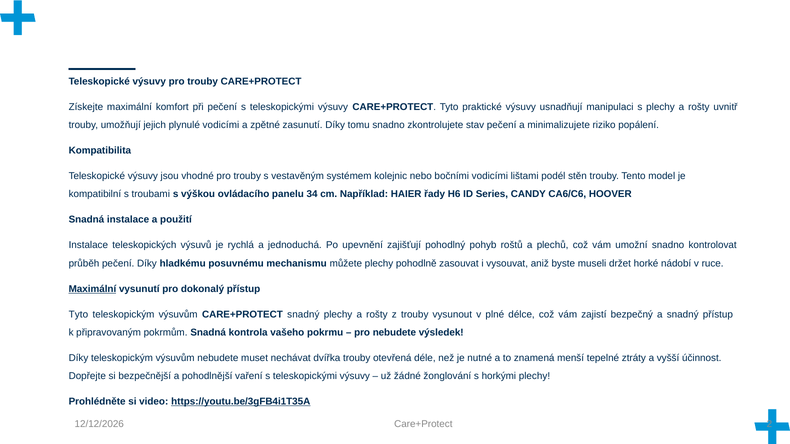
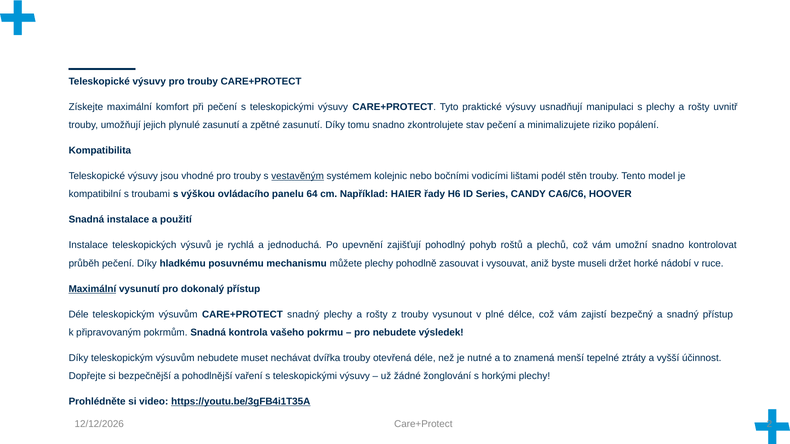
plynulé vodicími: vodicími -> zasunutí (221, 125)
vestavěným underline: none -> present (298, 176)
34: 34 -> 64 (312, 194)
Tyto: Tyto -> Déle (79, 315)
